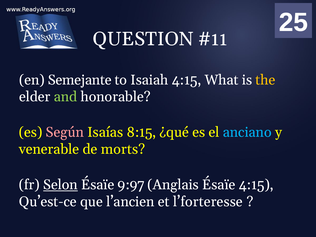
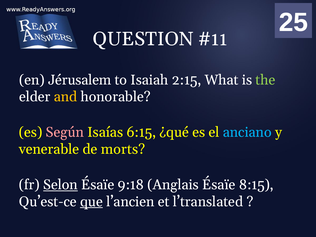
Semejante: Semejante -> Jérusalem (80, 80)
Isaiah 4:15: 4:15 -> 2:15 (187, 80)
the colour: yellow -> light green (265, 80)
and colour: light green -> yellow (66, 97)
8:15: 8:15 -> 6:15 (141, 132)
9:97: 9:97 -> 9:18 (131, 185)
Ésaïe 4:15: 4:15 -> 8:15 (256, 185)
que underline: none -> present (91, 202)
l’forteresse: l’forteresse -> l’translated (208, 202)
